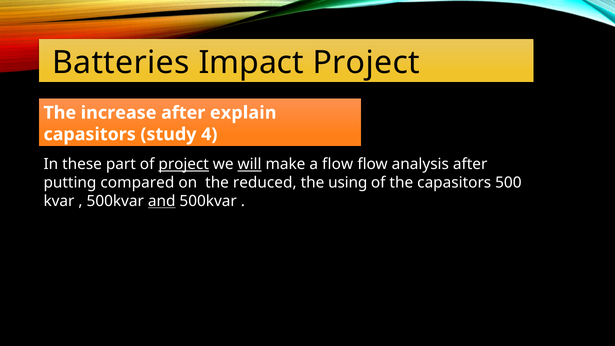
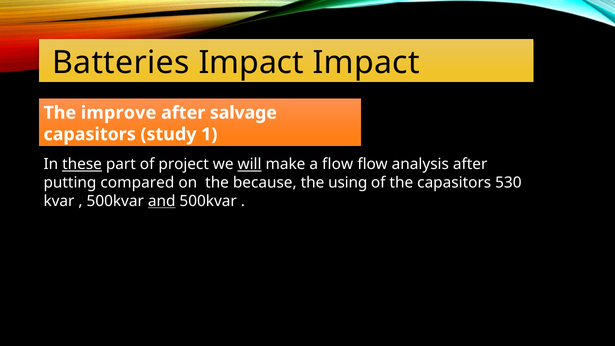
Impact Project: Project -> Impact (366, 63)
increase: increase -> improve (119, 113)
explain: explain -> salvage (243, 113)
4: 4 -> 1 (209, 134)
these underline: none -> present (82, 164)
project underline: present -> none (184, 164)
reduced: reduced -> because (265, 183)
500: 500 -> 530 (508, 183)
